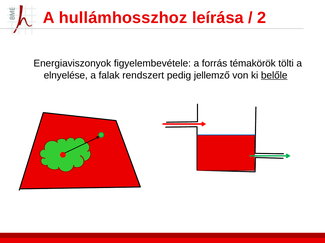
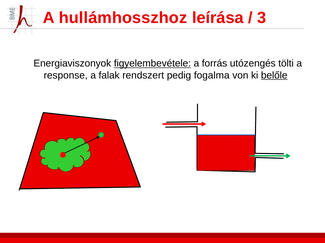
2: 2 -> 3 (262, 18)
figyelembevétele underline: none -> present (152, 64)
témakörök: témakörök -> utózengés (253, 64)
elnyelése: elnyelése -> response (66, 76)
jellemző: jellemző -> fogalma (212, 76)
